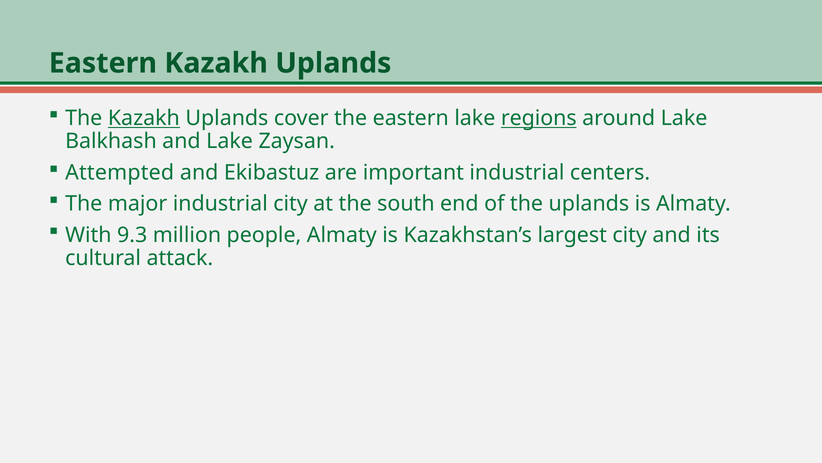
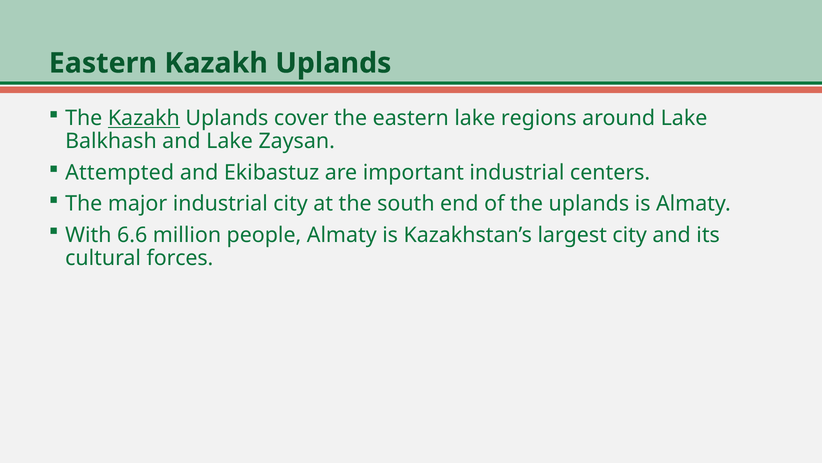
regions underline: present -> none (539, 118)
9.3: 9.3 -> 6.6 (132, 235)
attack: attack -> forces (180, 258)
